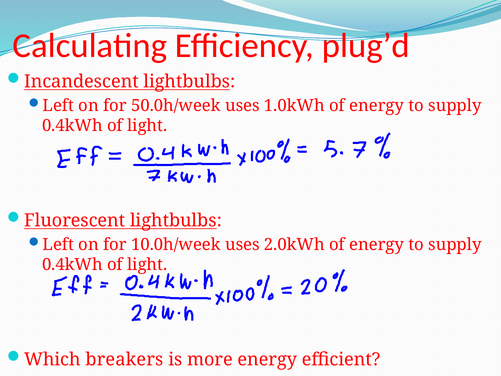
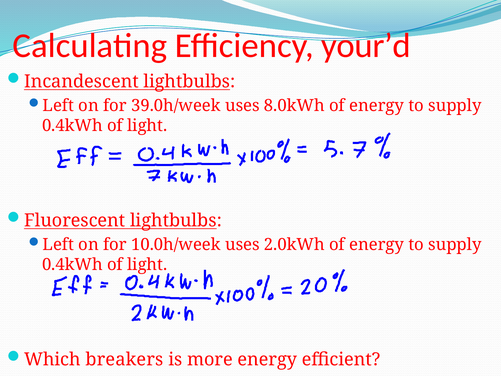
plug’d: plug’d -> your’d (366, 46)
50.0h/week: 50.0h/week -> 39.0h/week (176, 106)
1.0kWh: 1.0kWh -> 8.0kWh (294, 106)
